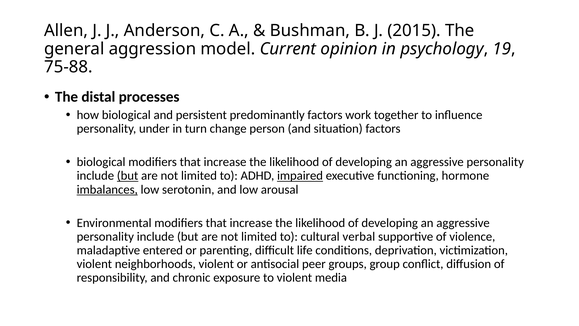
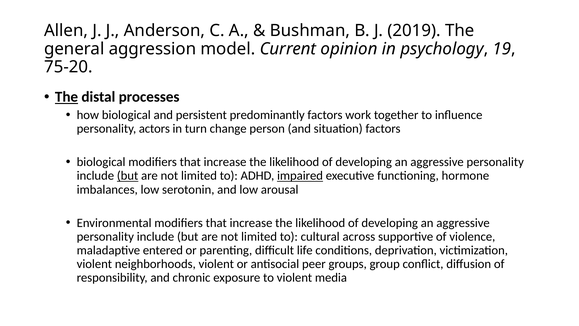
2015: 2015 -> 2019 (414, 30)
75-88: 75-88 -> 75-20 (68, 67)
The underline: none -> present (67, 97)
under: under -> actors (154, 129)
imbalances underline: present -> none (107, 189)
verbal: verbal -> across (359, 236)
